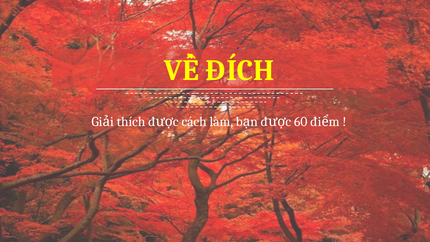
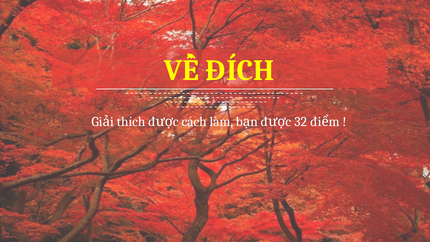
60: 60 -> 32 (301, 122)
